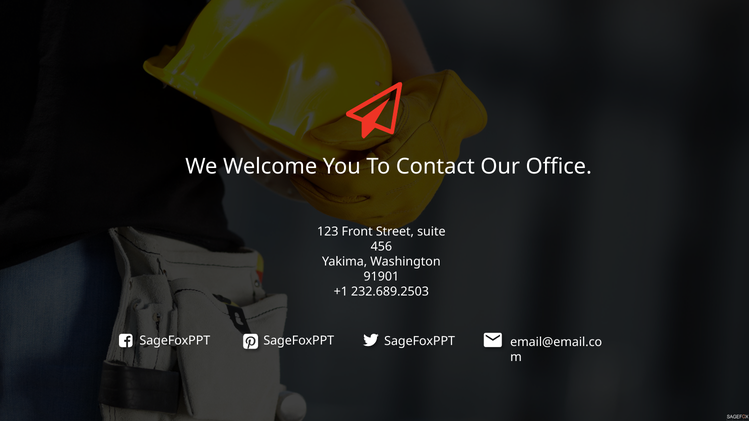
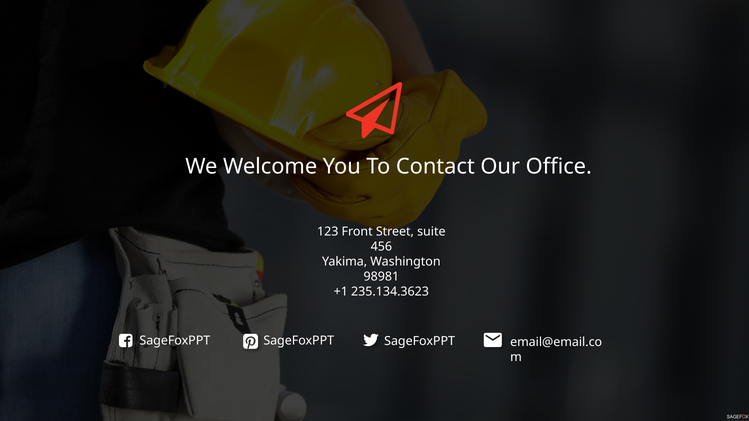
91901: 91901 -> 98981 (381, 277)
232.689.2503: 232.689.2503 -> 235.134.3623 (390, 292)
